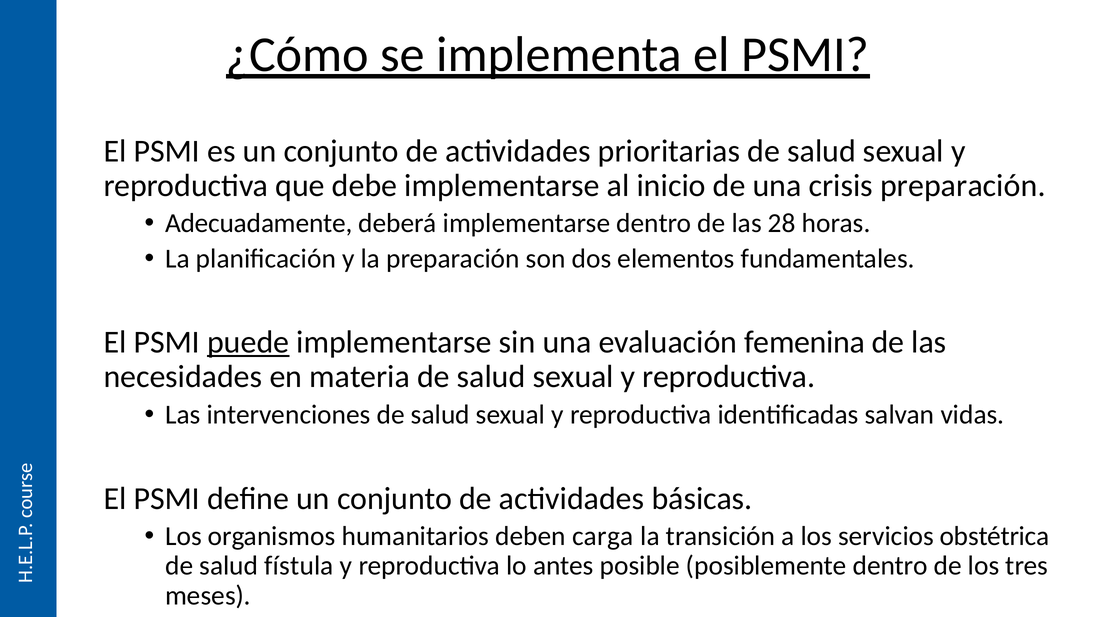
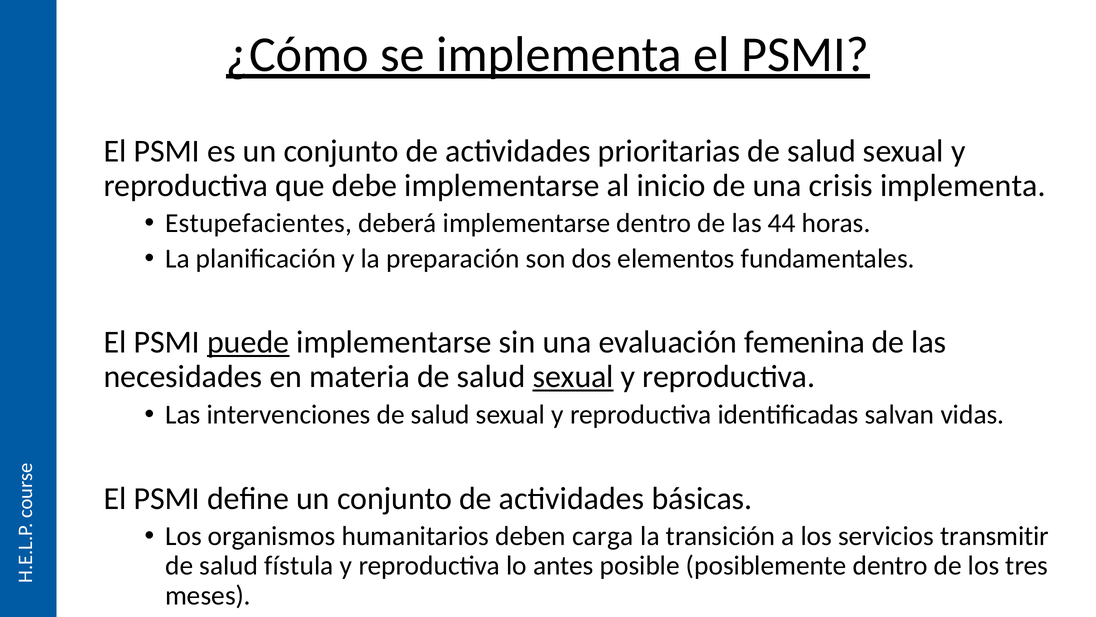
crisis preparación: preparación -> implementa (963, 185)
Adecuadamente: Adecuadamente -> Estupefacientes (259, 223)
28: 28 -> 44 (782, 223)
sexual underline: none -> present (573, 377)
obstétrica: obstétrica -> transmitir (994, 536)
